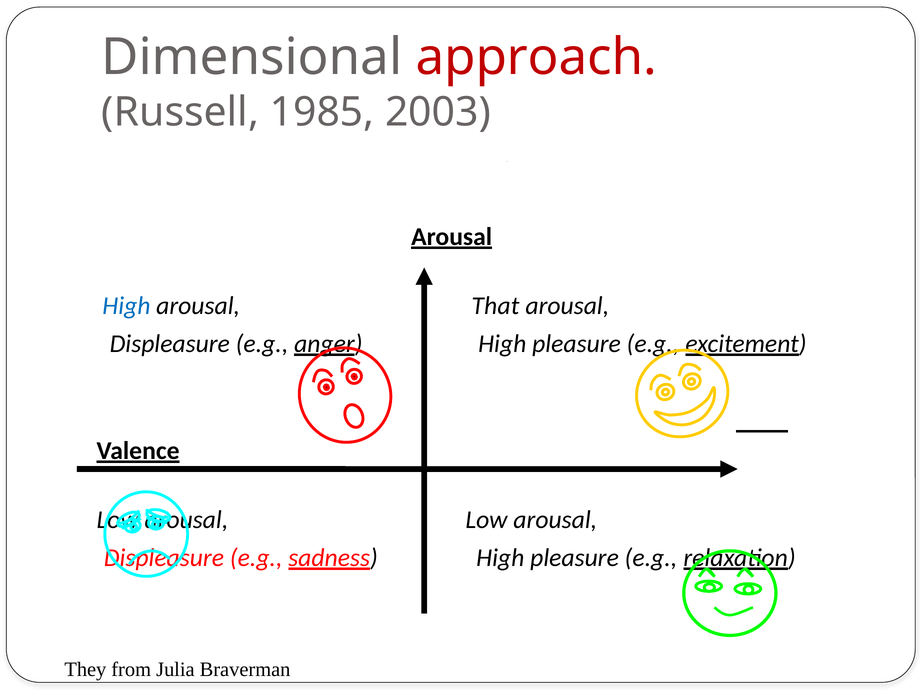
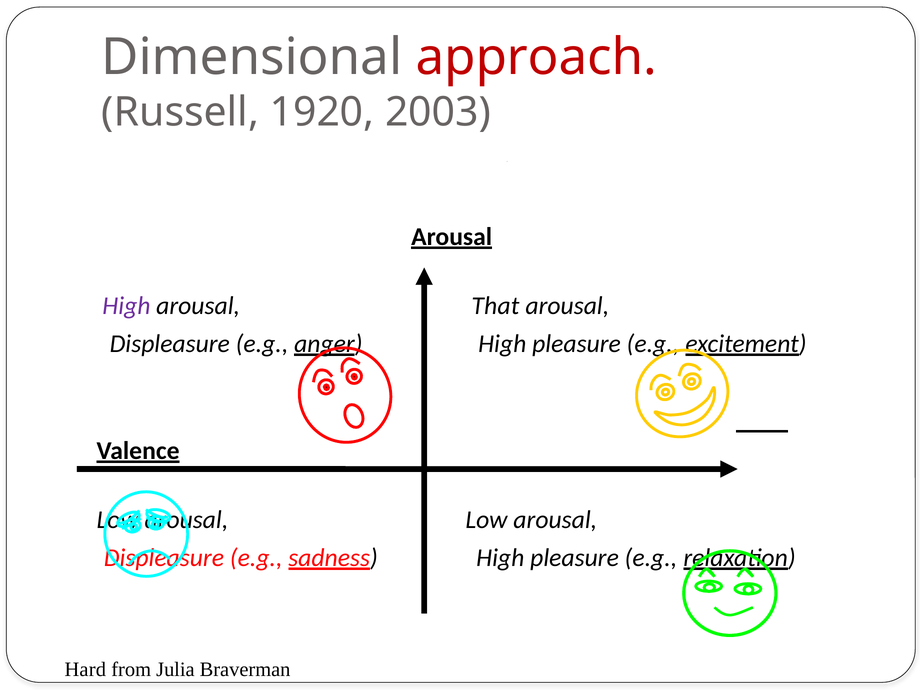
1985: 1985 -> 1920 (322, 112)
High colour: blue -> purple (126, 305)
They: They -> Hard (85, 669)
